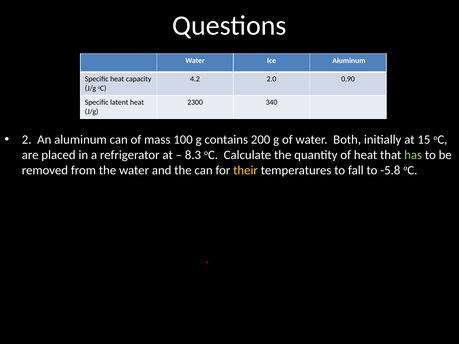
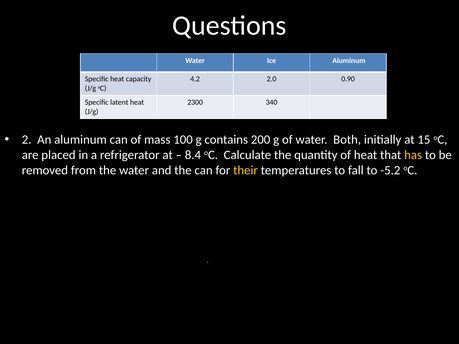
8.3: 8.3 -> 8.4 (193, 155)
has colour: light green -> yellow (413, 155)
-5.8: -5.8 -> -5.2 (390, 170)
